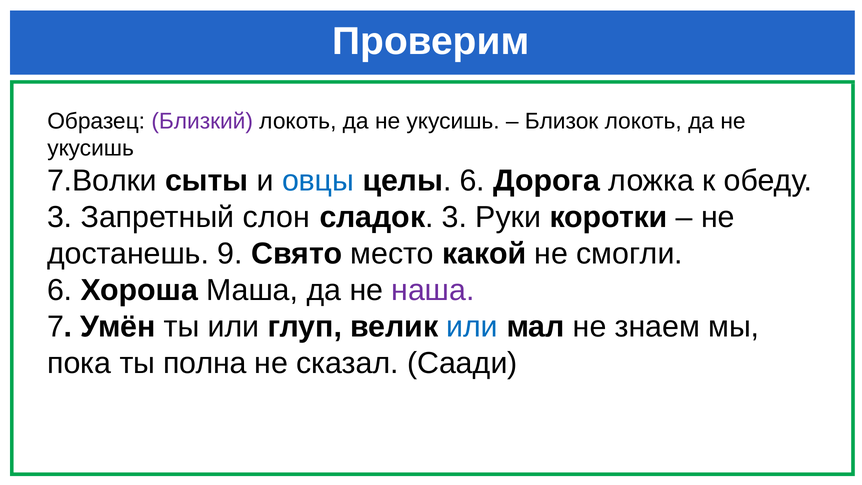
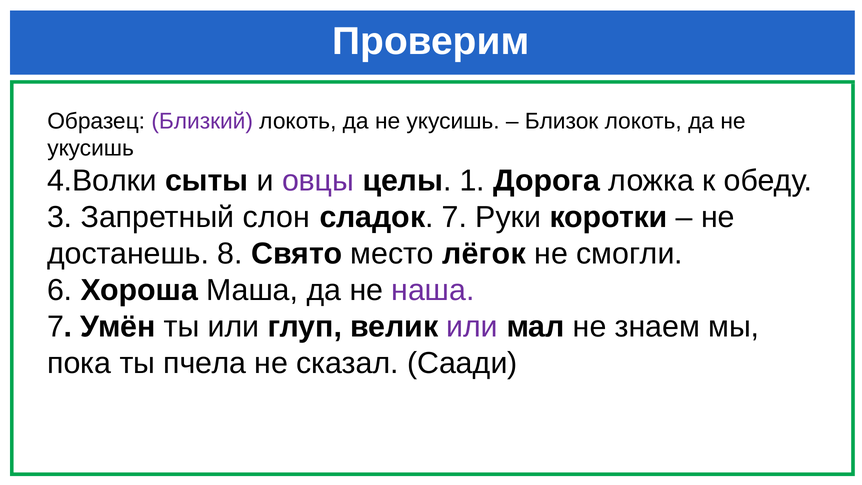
7.Волки: 7.Волки -> 4.Волки (102, 181)
овцы colour: blue -> purple (318, 181)
целы 6: 6 -> 1 (472, 181)
сладок 3: 3 -> 7 (454, 217)
9: 9 -> 8 (230, 254)
какой: какой -> лёгок (484, 254)
или colour: blue -> purple (472, 327)
полна: полна -> пчела (205, 363)
